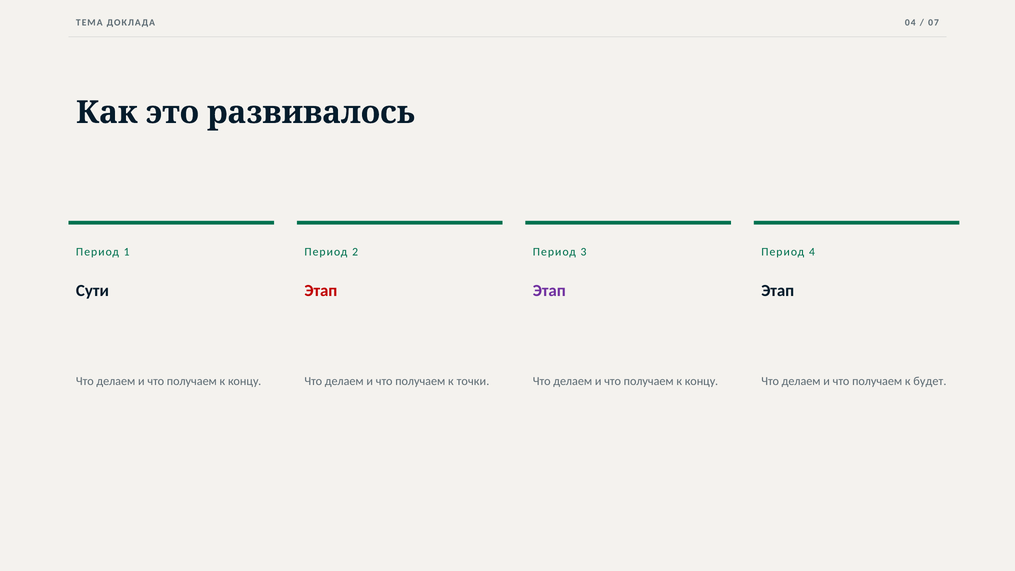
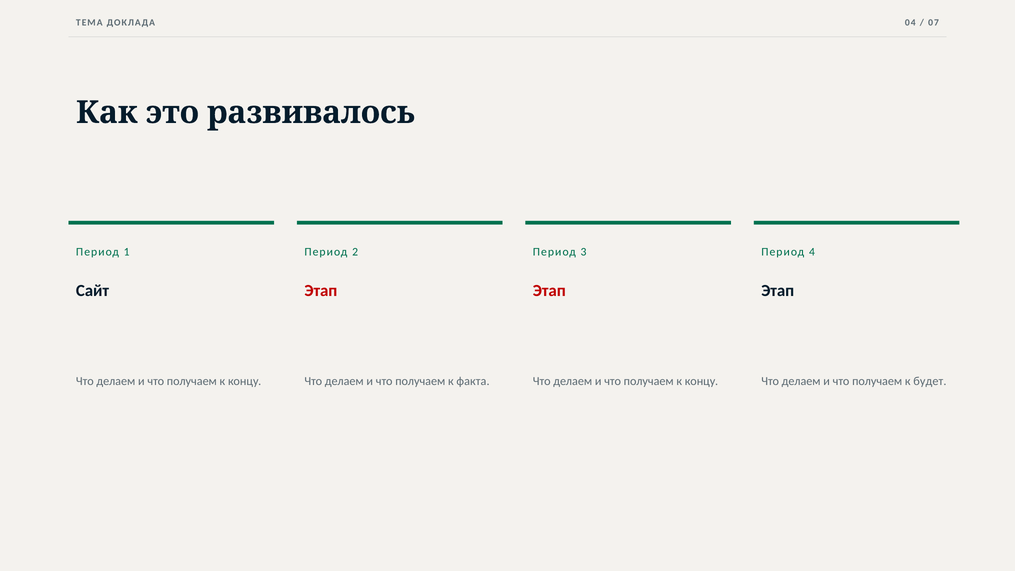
Сути: Сути -> Сайт (93, 290)
Этап colour: purple -> red (549, 290)
точки: точки -> факта (473, 382)
